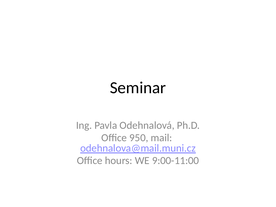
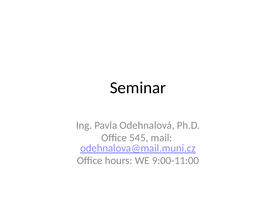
950: 950 -> 545 (139, 138)
